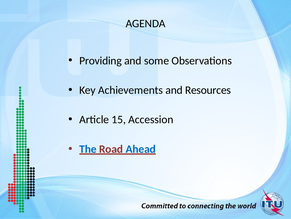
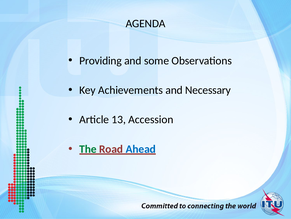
Resources: Resources -> Necessary (208, 90)
15: 15 -> 13 (119, 119)
The colour: blue -> green (88, 149)
